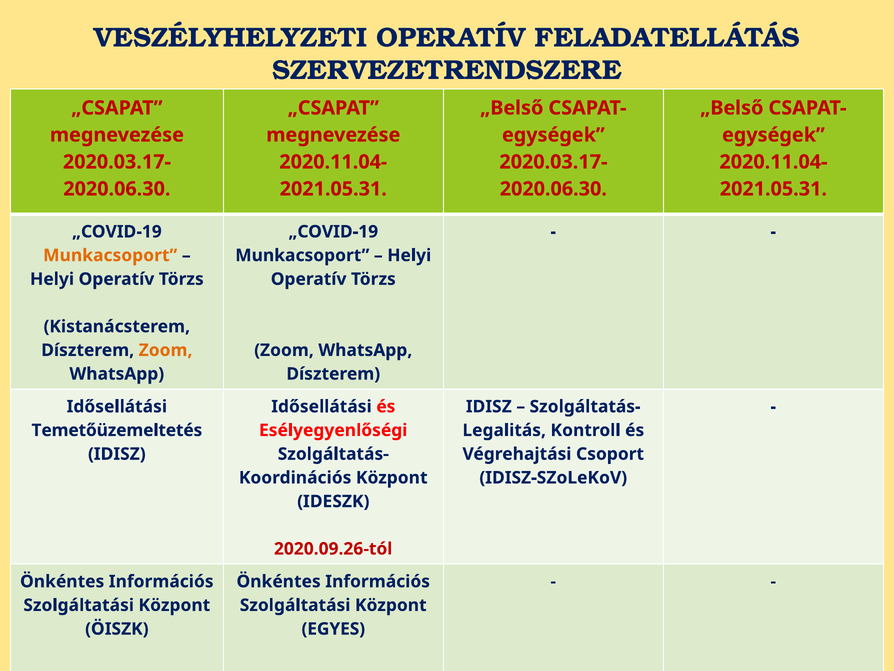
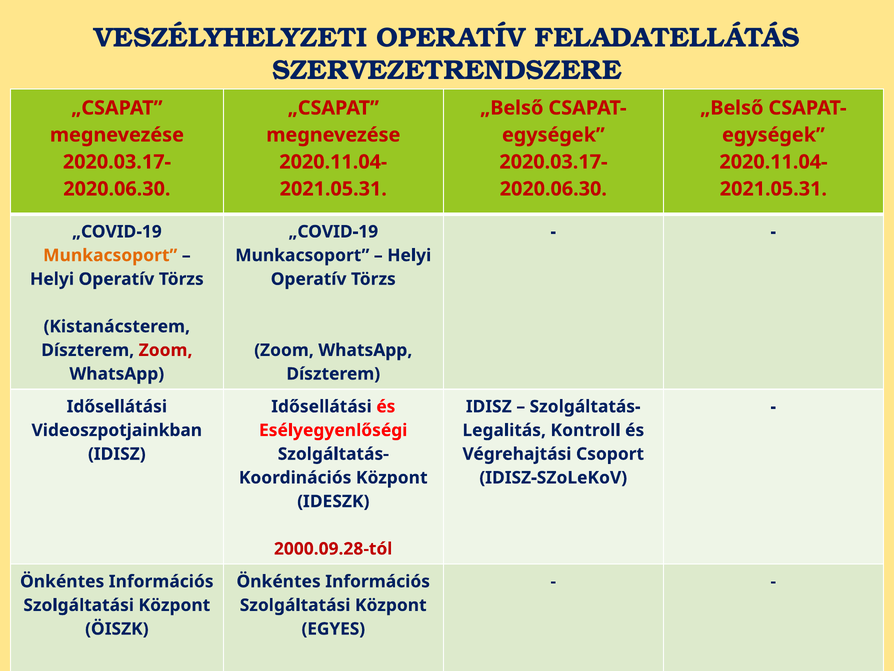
Zoom colour: orange -> red (166, 350)
Temetőüzemeltetés: Temetőüzemeltetés -> Videoszpotjainkban (117, 430)
2020.09.26-tól: 2020.09.26-tól -> 2000.09.28-tól (333, 548)
